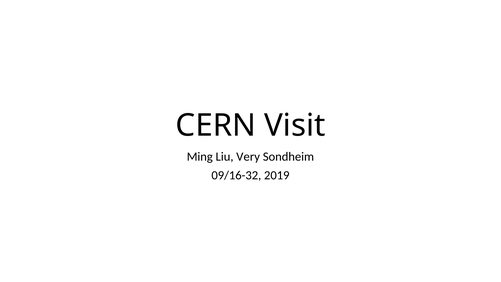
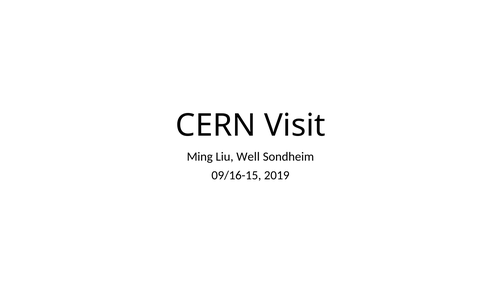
Very: Very -> Well (248, 157)
09/16-32: 09/16-32 -> 09/16-15 (236, 175)
